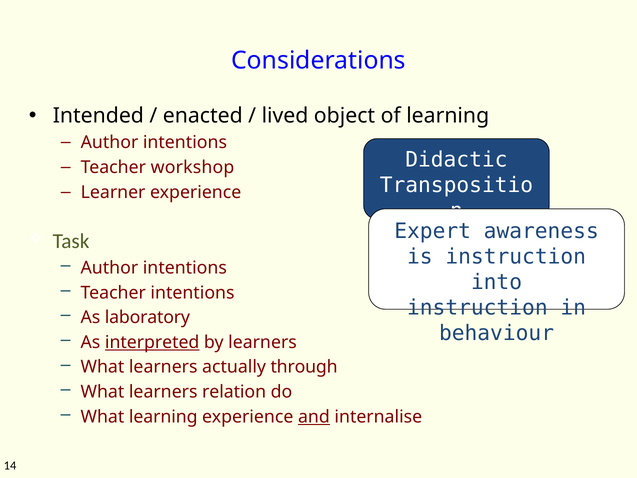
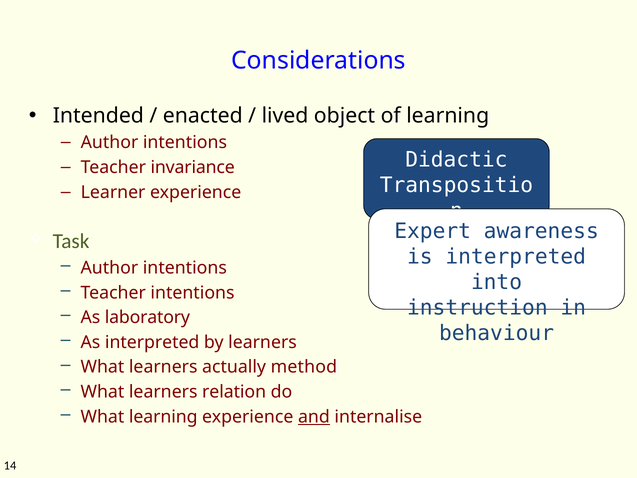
workshop: workshop -> invariance (193, 167)
is instruction: instruction -> interpreted (516, 257)
interpreted underline: present -> none (152, 342)
through: through -> method (304, 367)
